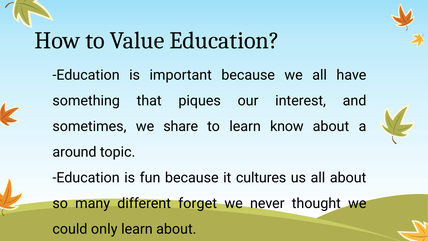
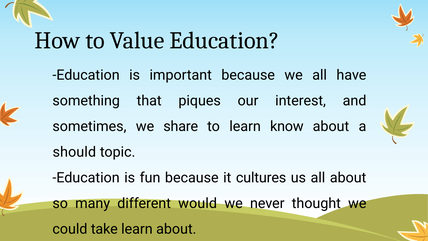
around: around -> should (74, 152)
forget: forget -> would (198, 203)
only: only -> take (104, 229)
